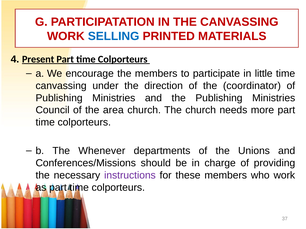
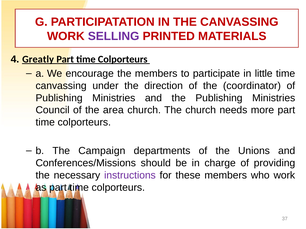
SELLING colour: blue -> purple (114, 36)
Present: Present -> Greatly (38, 59)
Whenever: Whenever -> Campaign (102, 151)
